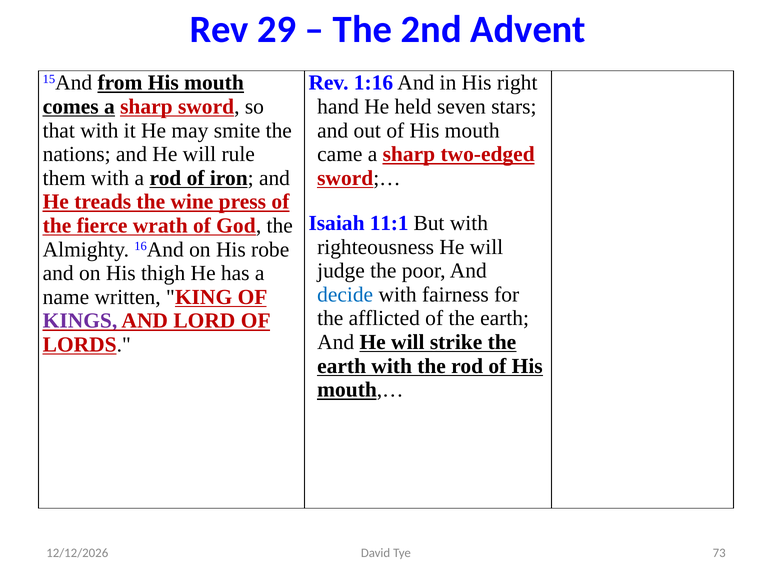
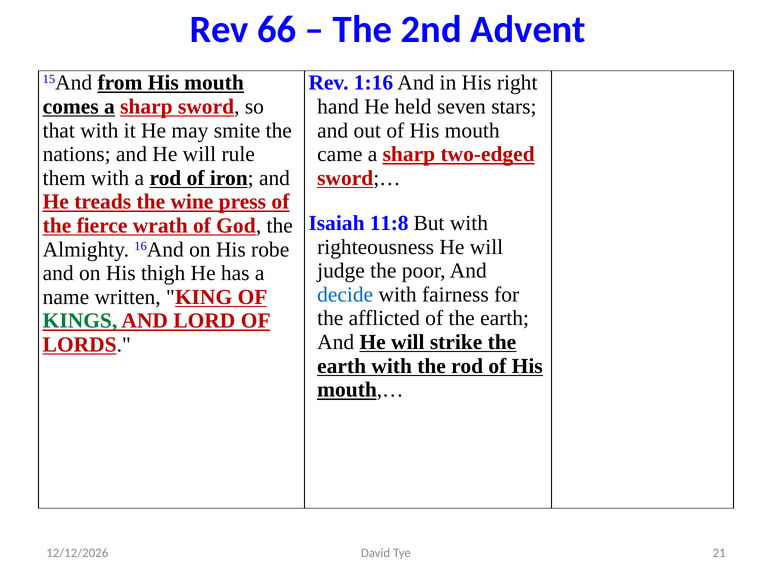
29: 29 -> 66 (277, 30)
11:1: 11:1 -> 11:8 (389, 223)
KINGS colour: purple -> green (80, 321)
73: 73 -> 21 (719, 553)
